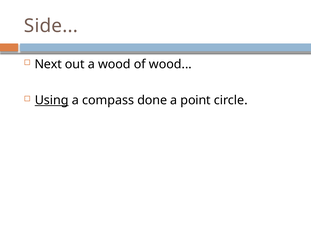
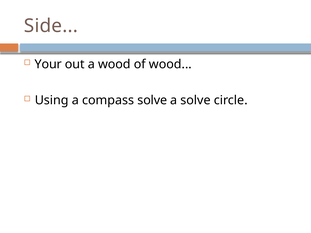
Next: Next -> Your (48, 64)
Using underline: present -> none (52, 100)
compass done: done -> solve (152, 100)
a point: point -> solve (196, 100)
